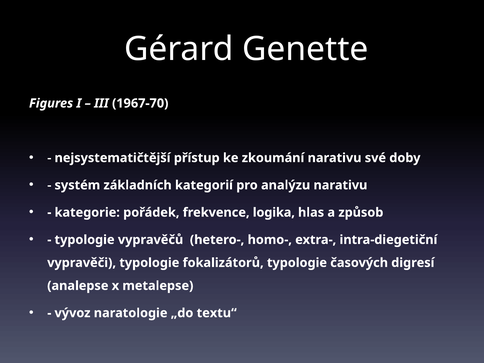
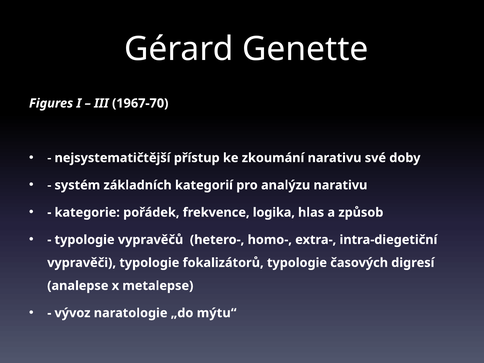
textu“: textu“ -> mýtu“ (217, 313)
